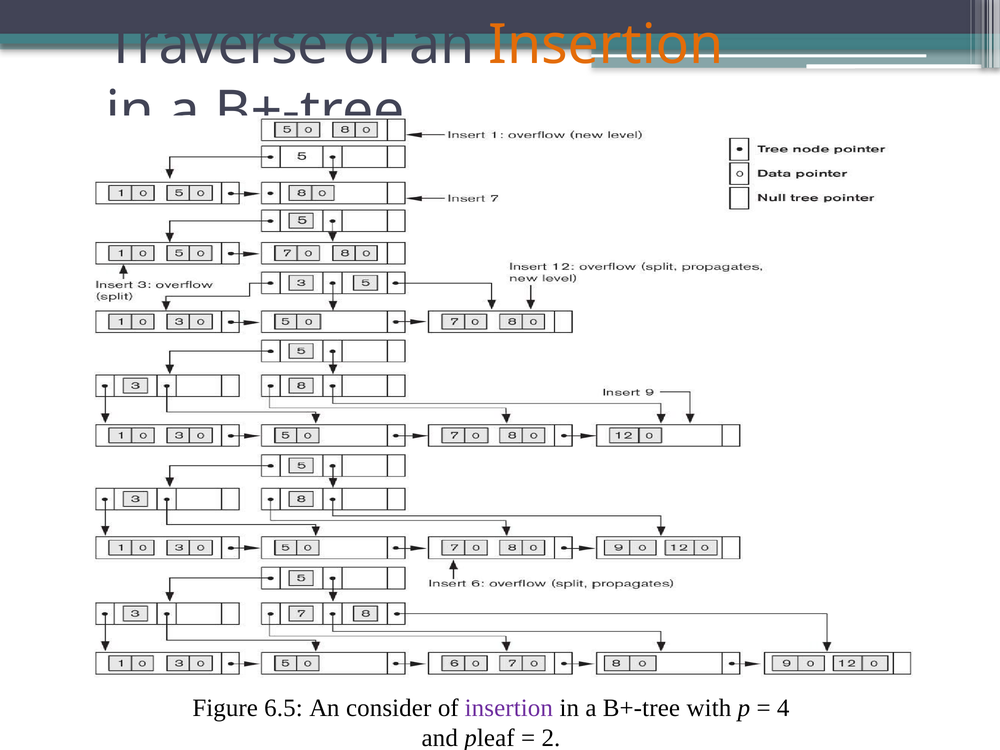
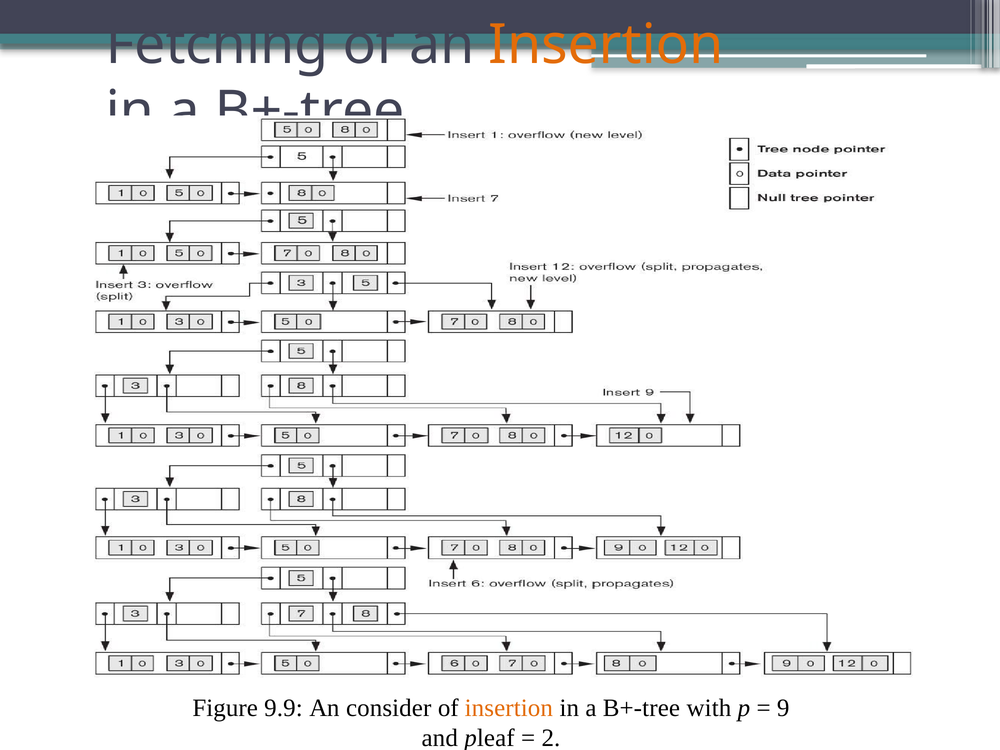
Traverse: Traverse -> Fetching (217, 45)
6.5: 6.5 -> 9.9 (283, 708)
insertion colour: purple -> orange (509, 708)
4: 4 -> 9 (783, 708)
